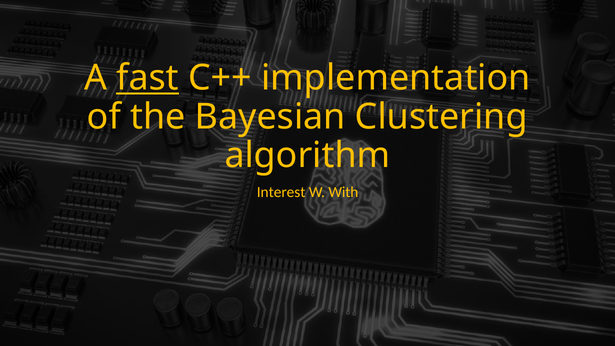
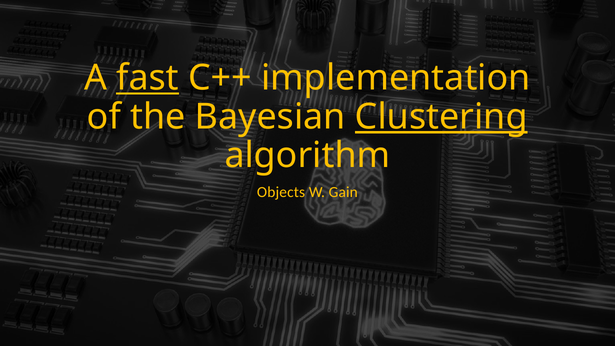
Clustering underline: none -> present (441, 117)
Interest: Interest -> Objects (281, 192)
With: With -> Gain (343, 192)
